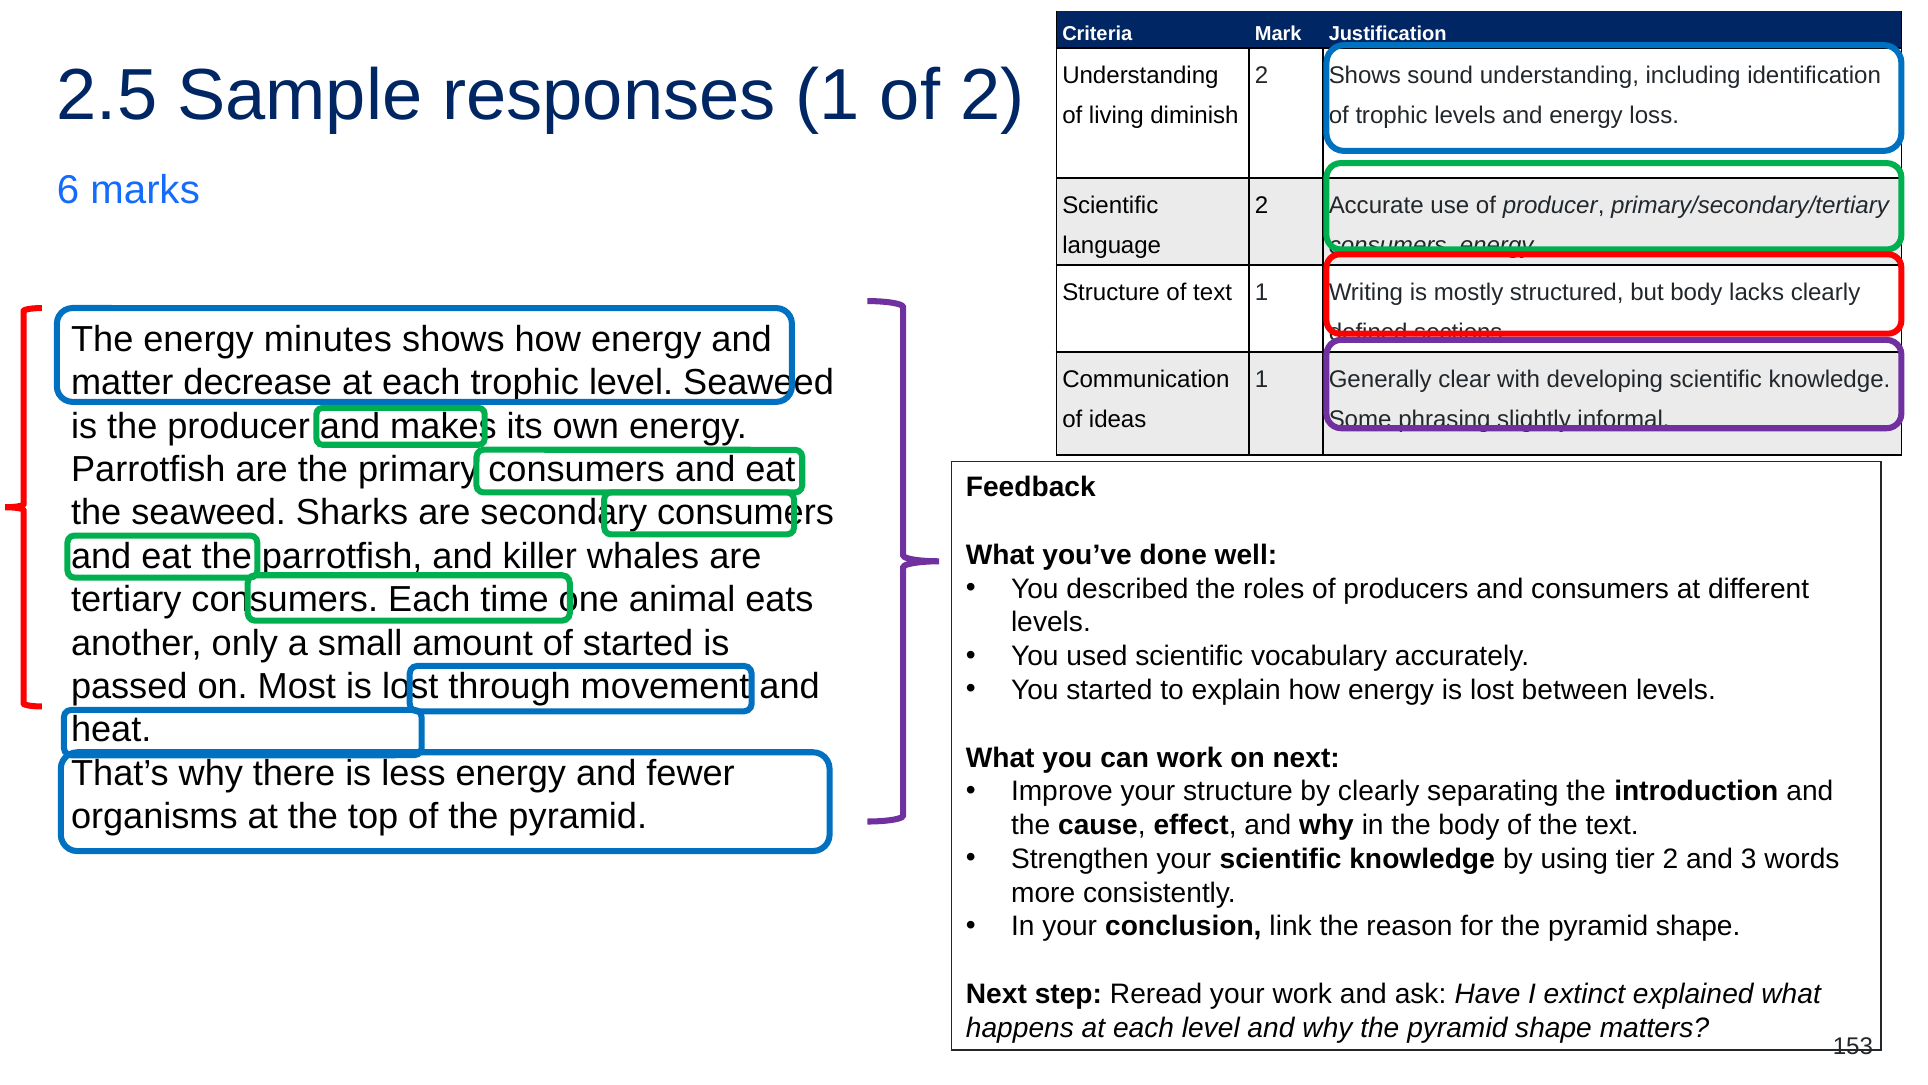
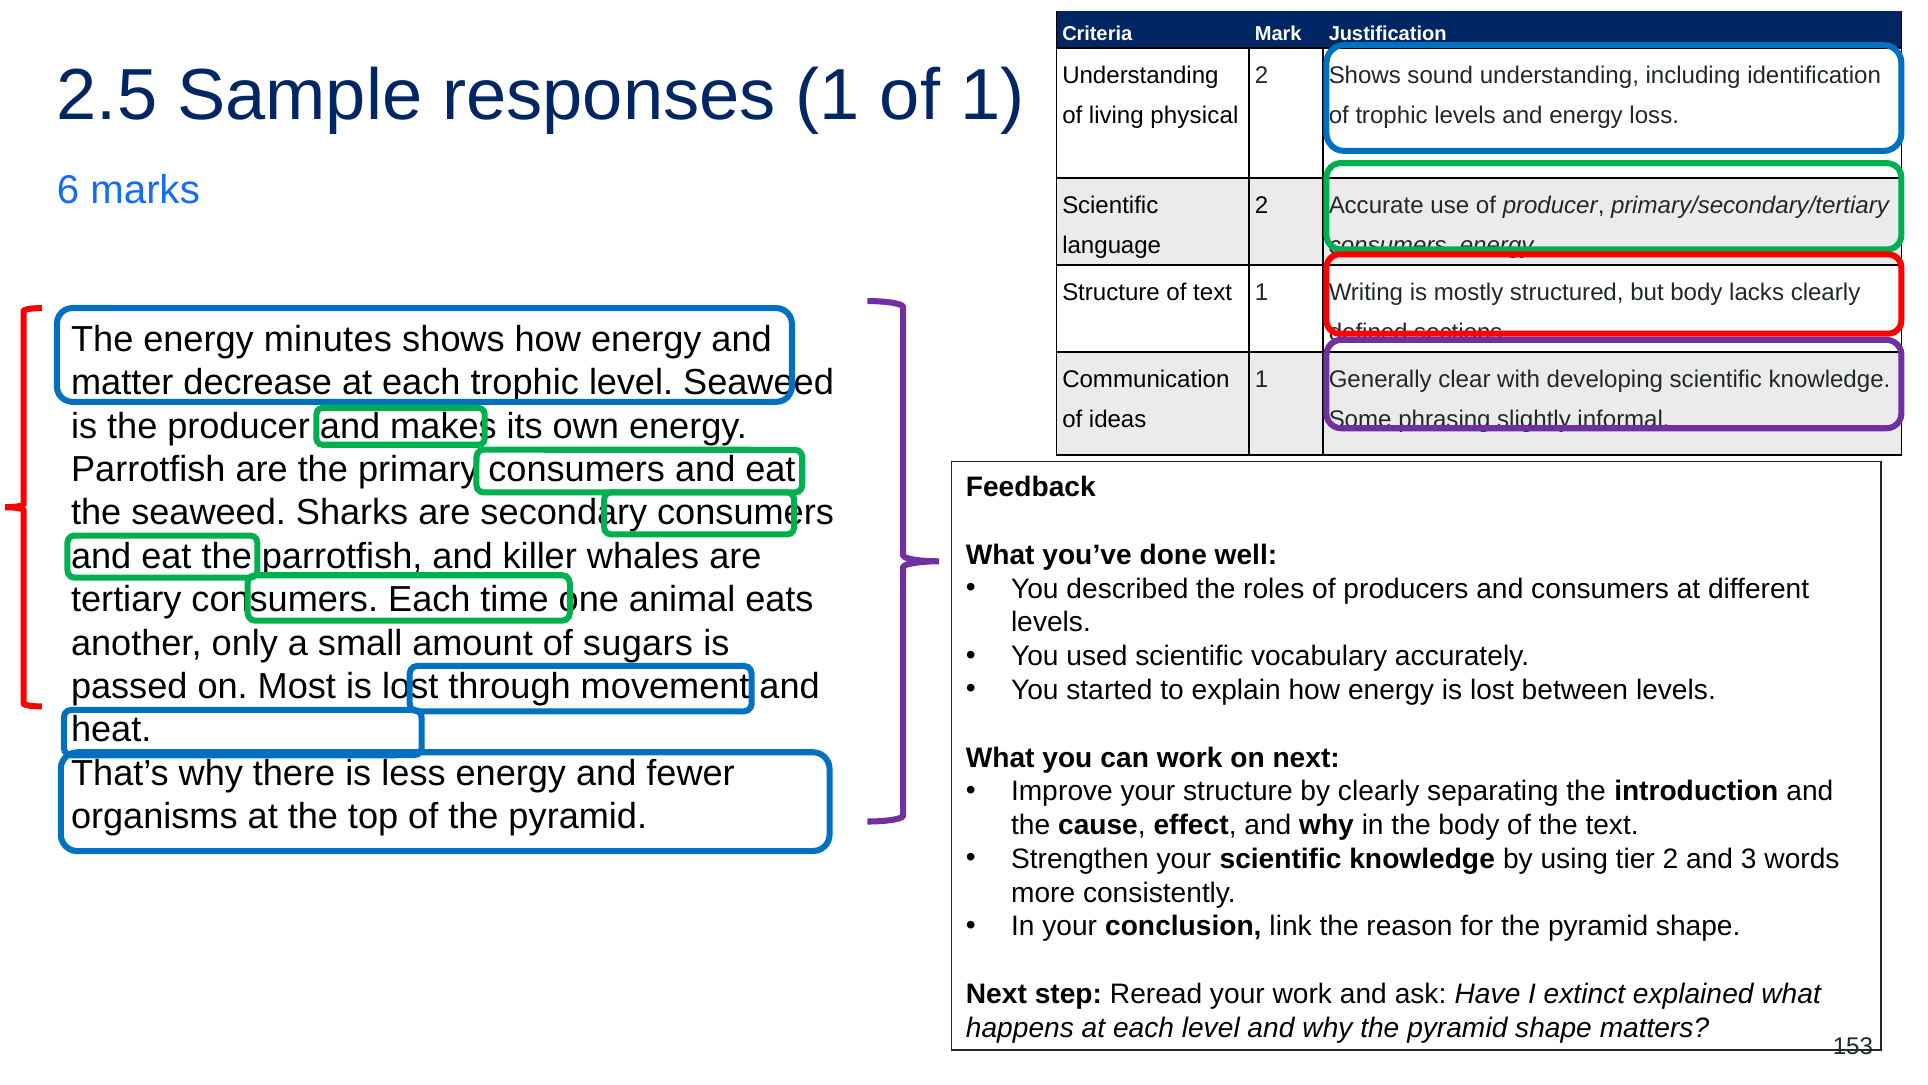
of 2: 2 -> 1 (992, 96)
diminish: diminish -> physical (1194, 116)
of started: started -> sugars (638, 643)
